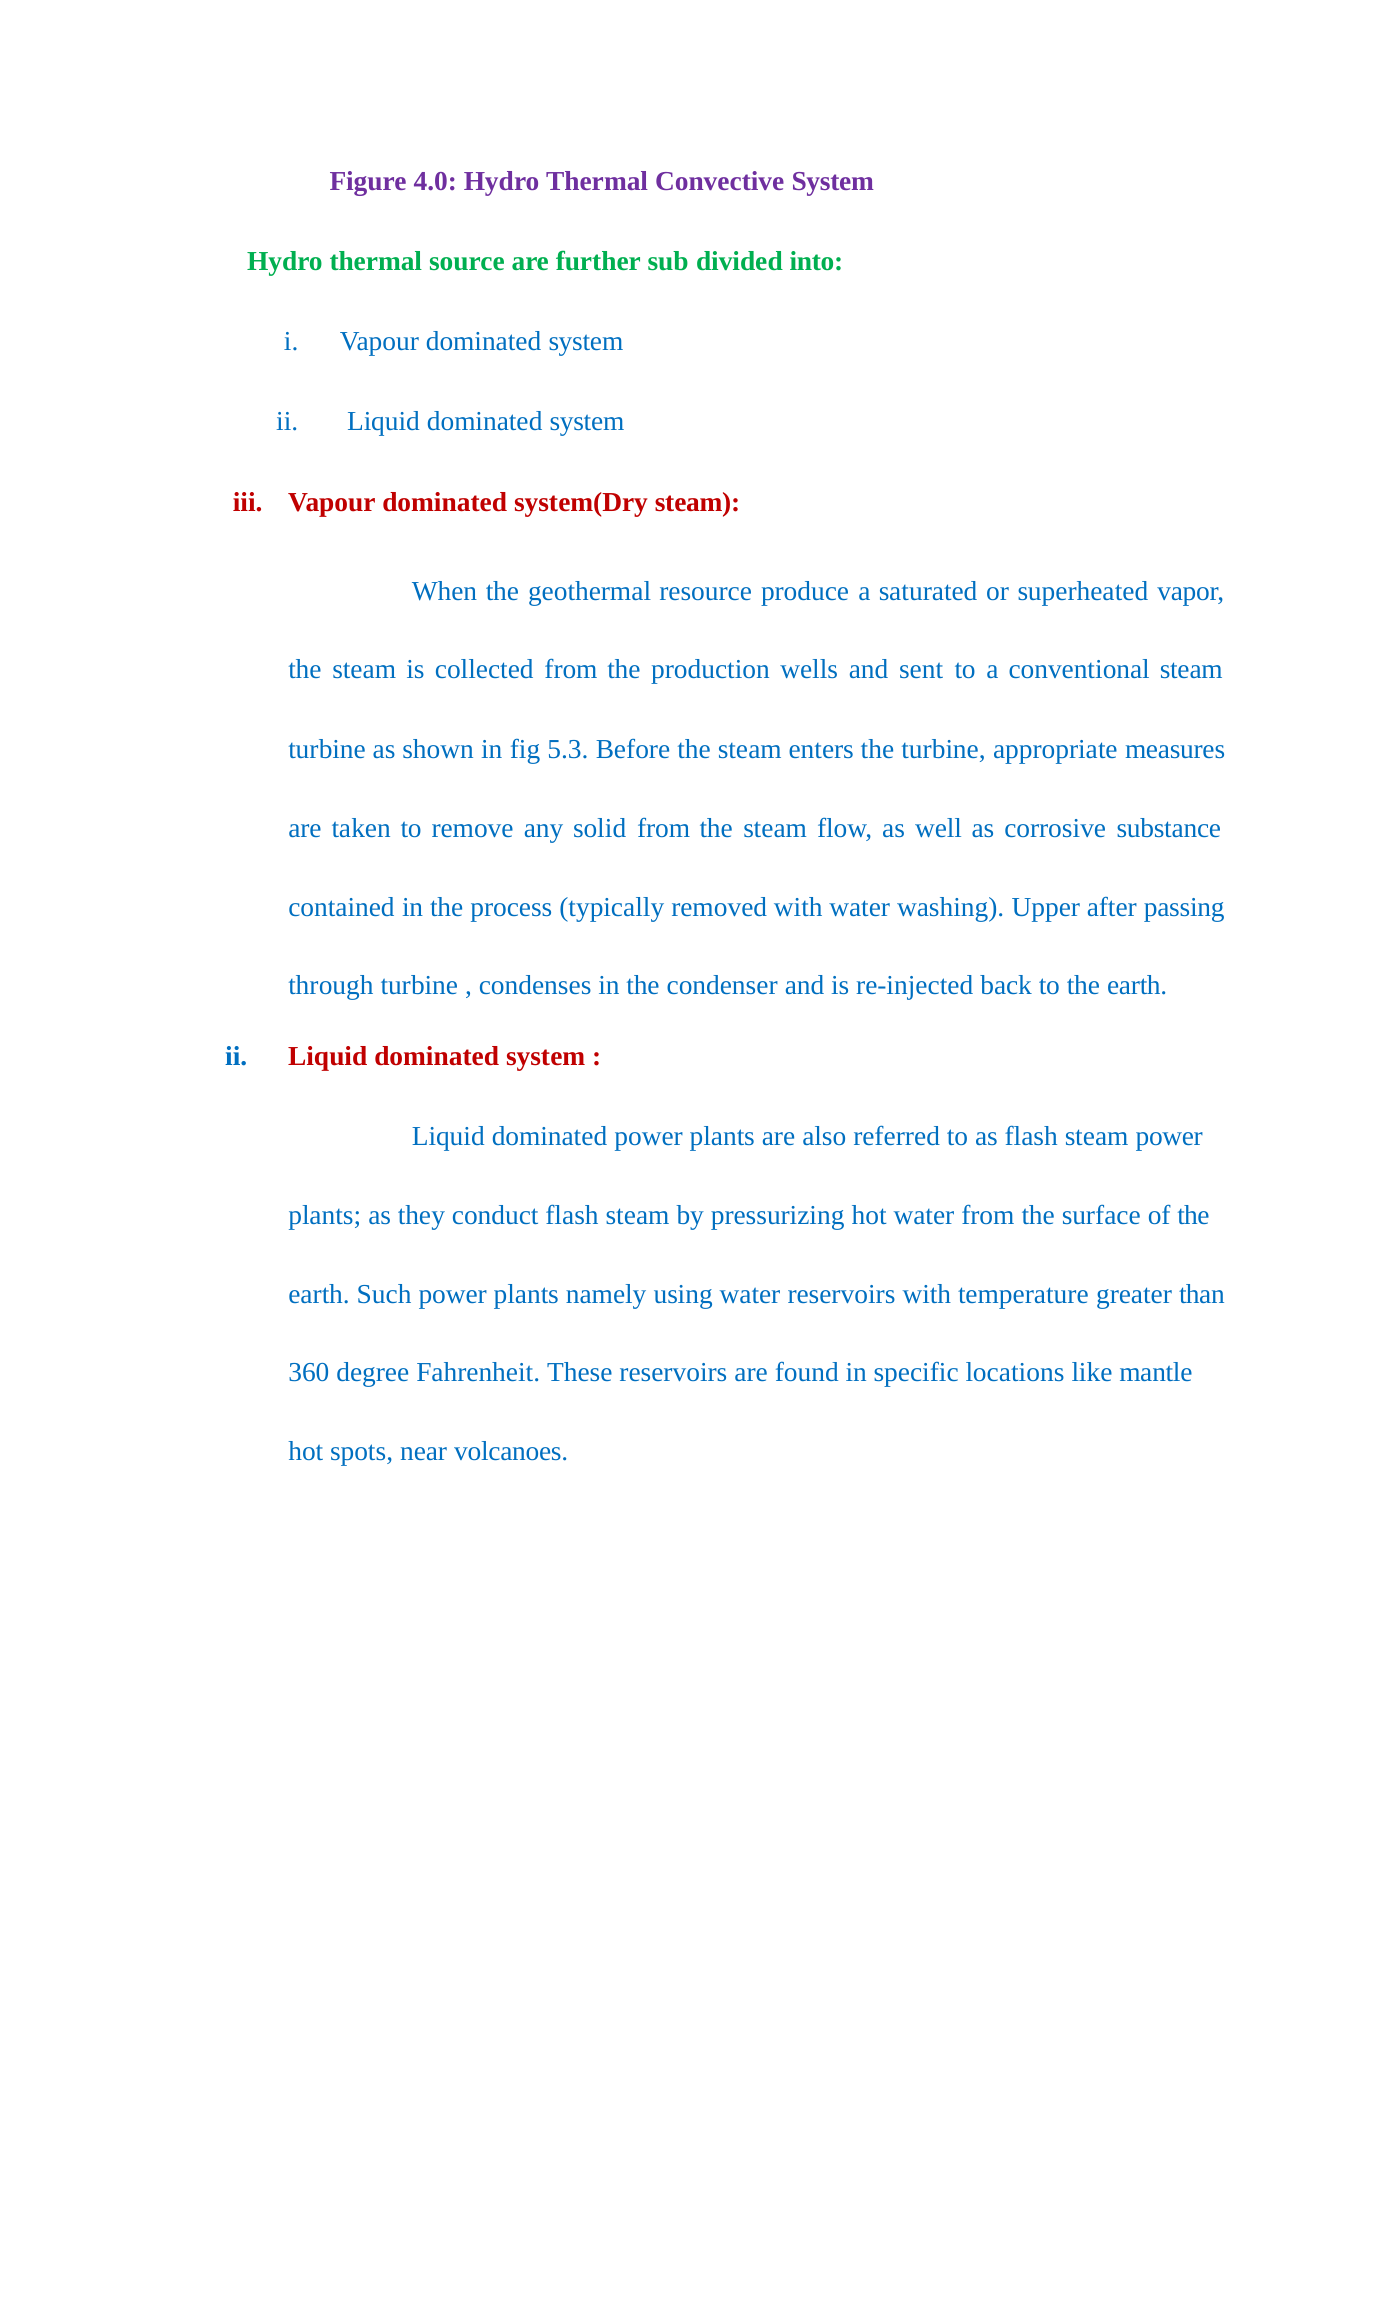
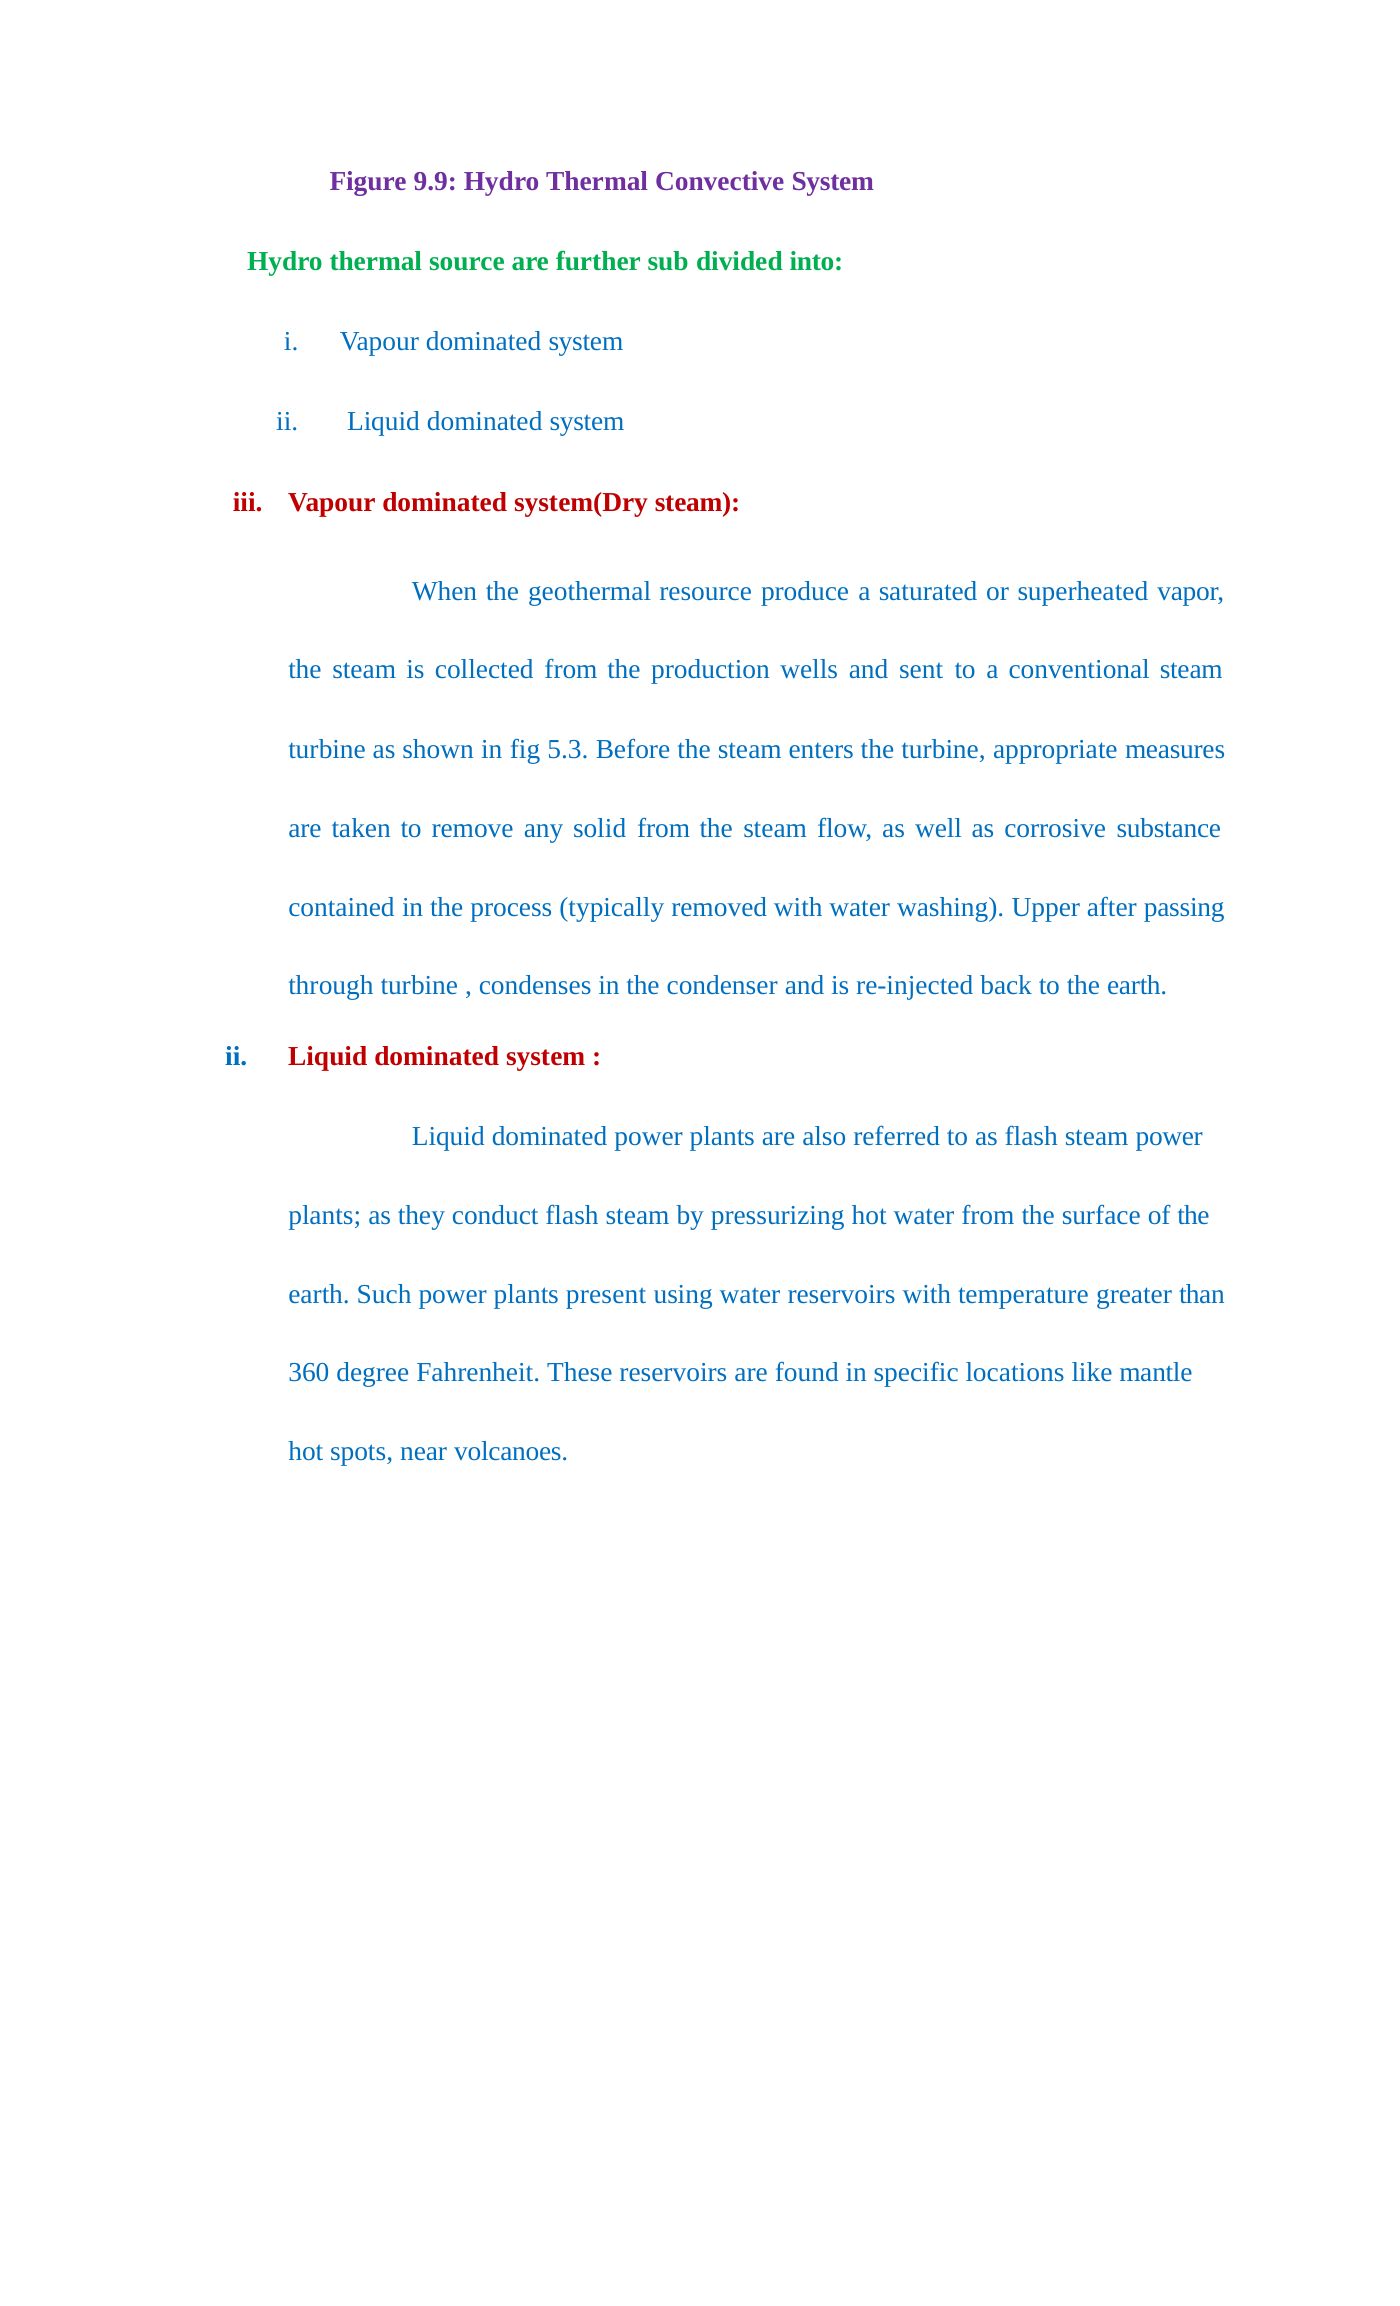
4.0: 4.0 -> 9.9 (435, 181)
namely: namely -> present (606, 1294)
